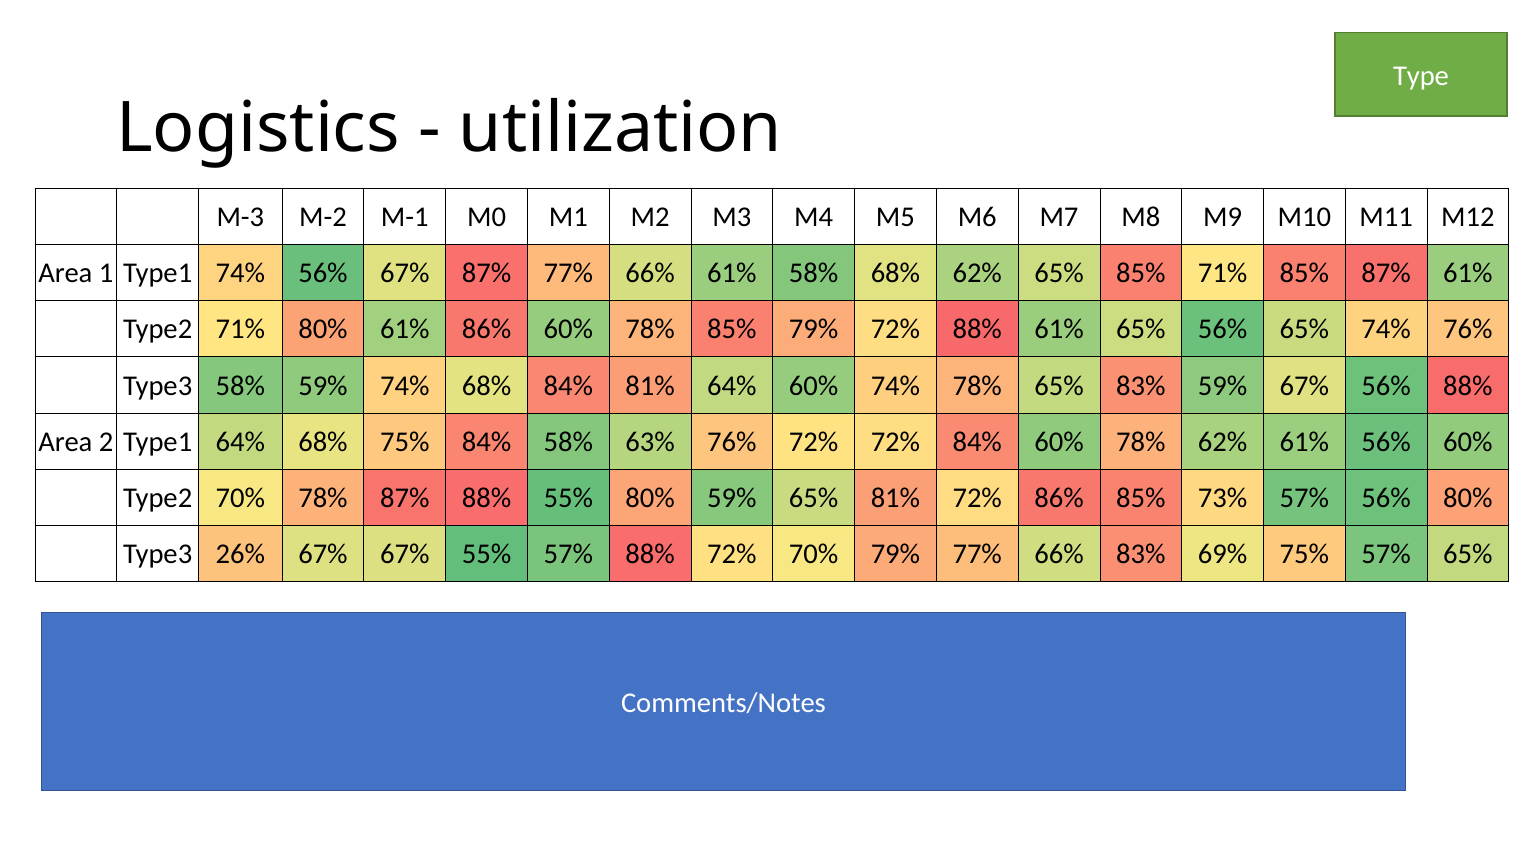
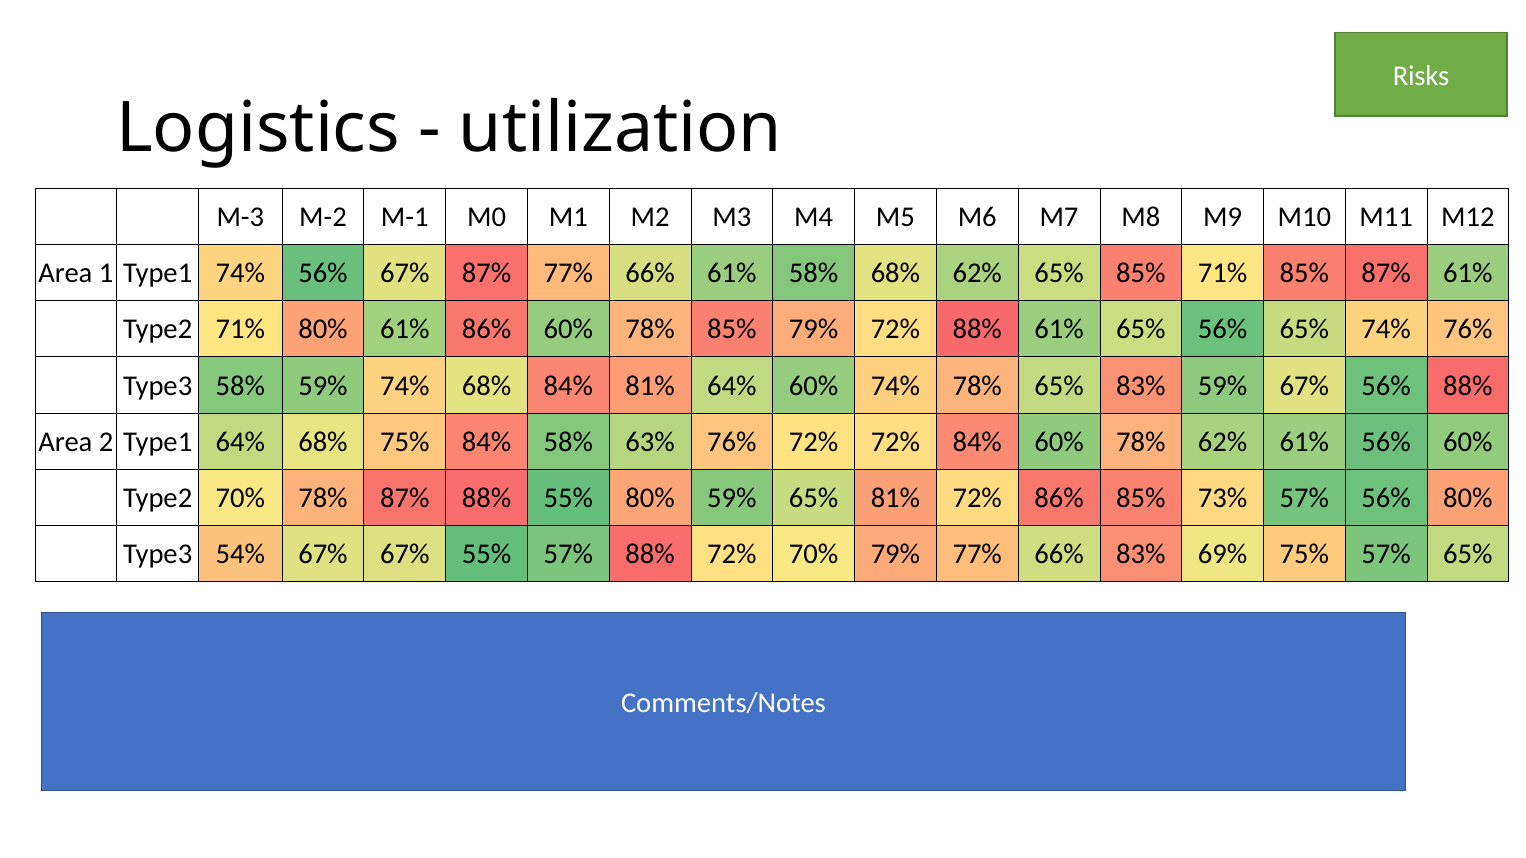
Type: Type -> Risks (1421, 76)
26%: 26% -> 54% (240, 554)
